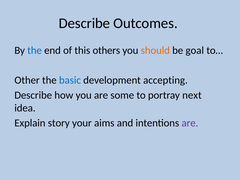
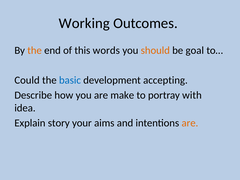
Describe: Describe -> Working (84, 23)
the colour: blue -> orange (35, 50)
others: others -> words (106, 50)
Other: Other -> Could (27, 80)
some: some -> make (122, 95)
next: next -> with (192, 95)
are colour: purple -> orange (190, 123)
